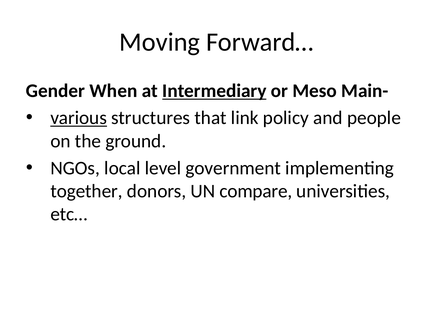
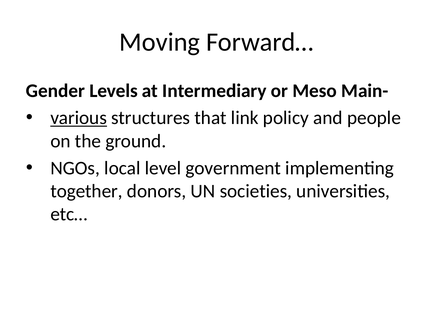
When: When -> Levels (114, 91)
Intermediary underline: present -> none (214, 91)
compare: compare -> societies (256, 191)
